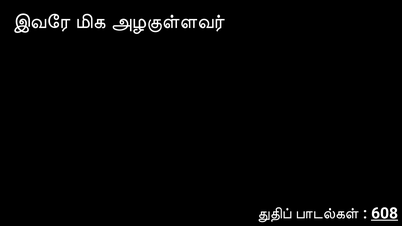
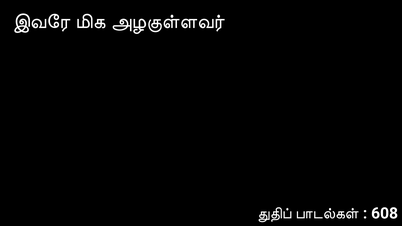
608 underline: present -> none (385, 213)
